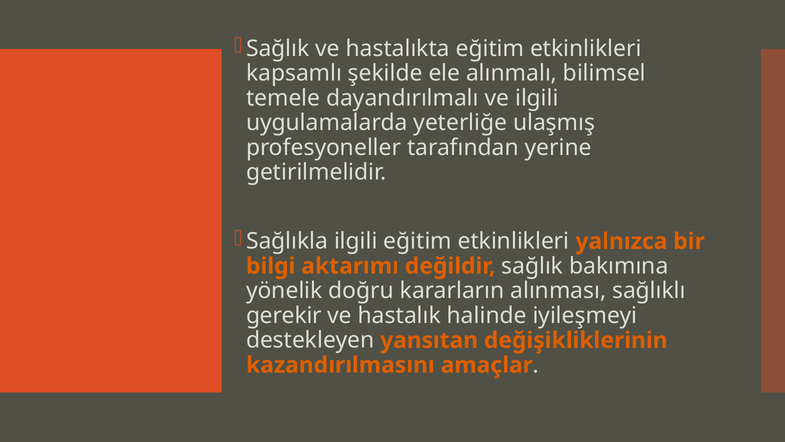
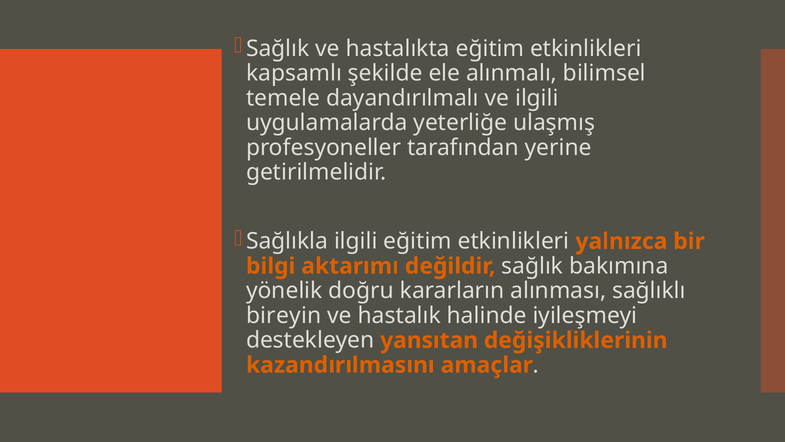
gerekir: gerekir -> bireyin (284, 315)
